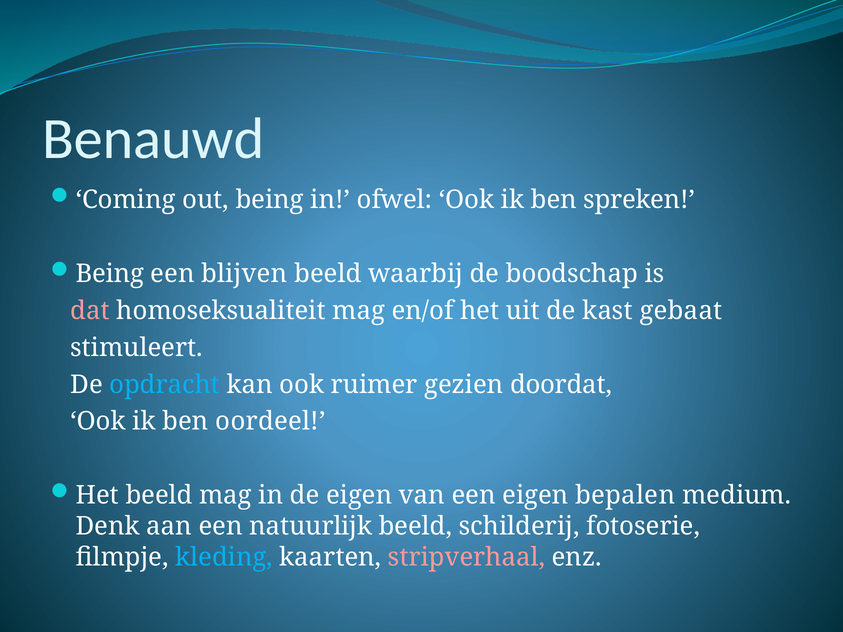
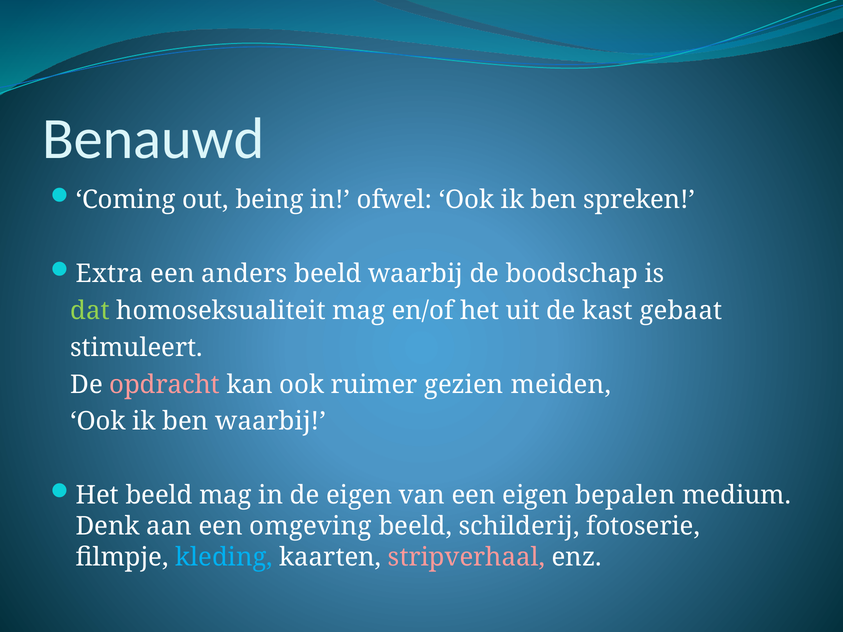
Being: Being -> Extra (110, 274)
blijven: blijven -> anders (244, 274)
dat colour: pink -> light green (90, 311)
opdracht colour: light blue -> pink (165, 385)
doordat: doordat -> meiden (561, 385)
ben oordeel: oordeel -> waarbij (271, 422)
natuurlijk: natuurlijk -> omgeving (311, 527)
